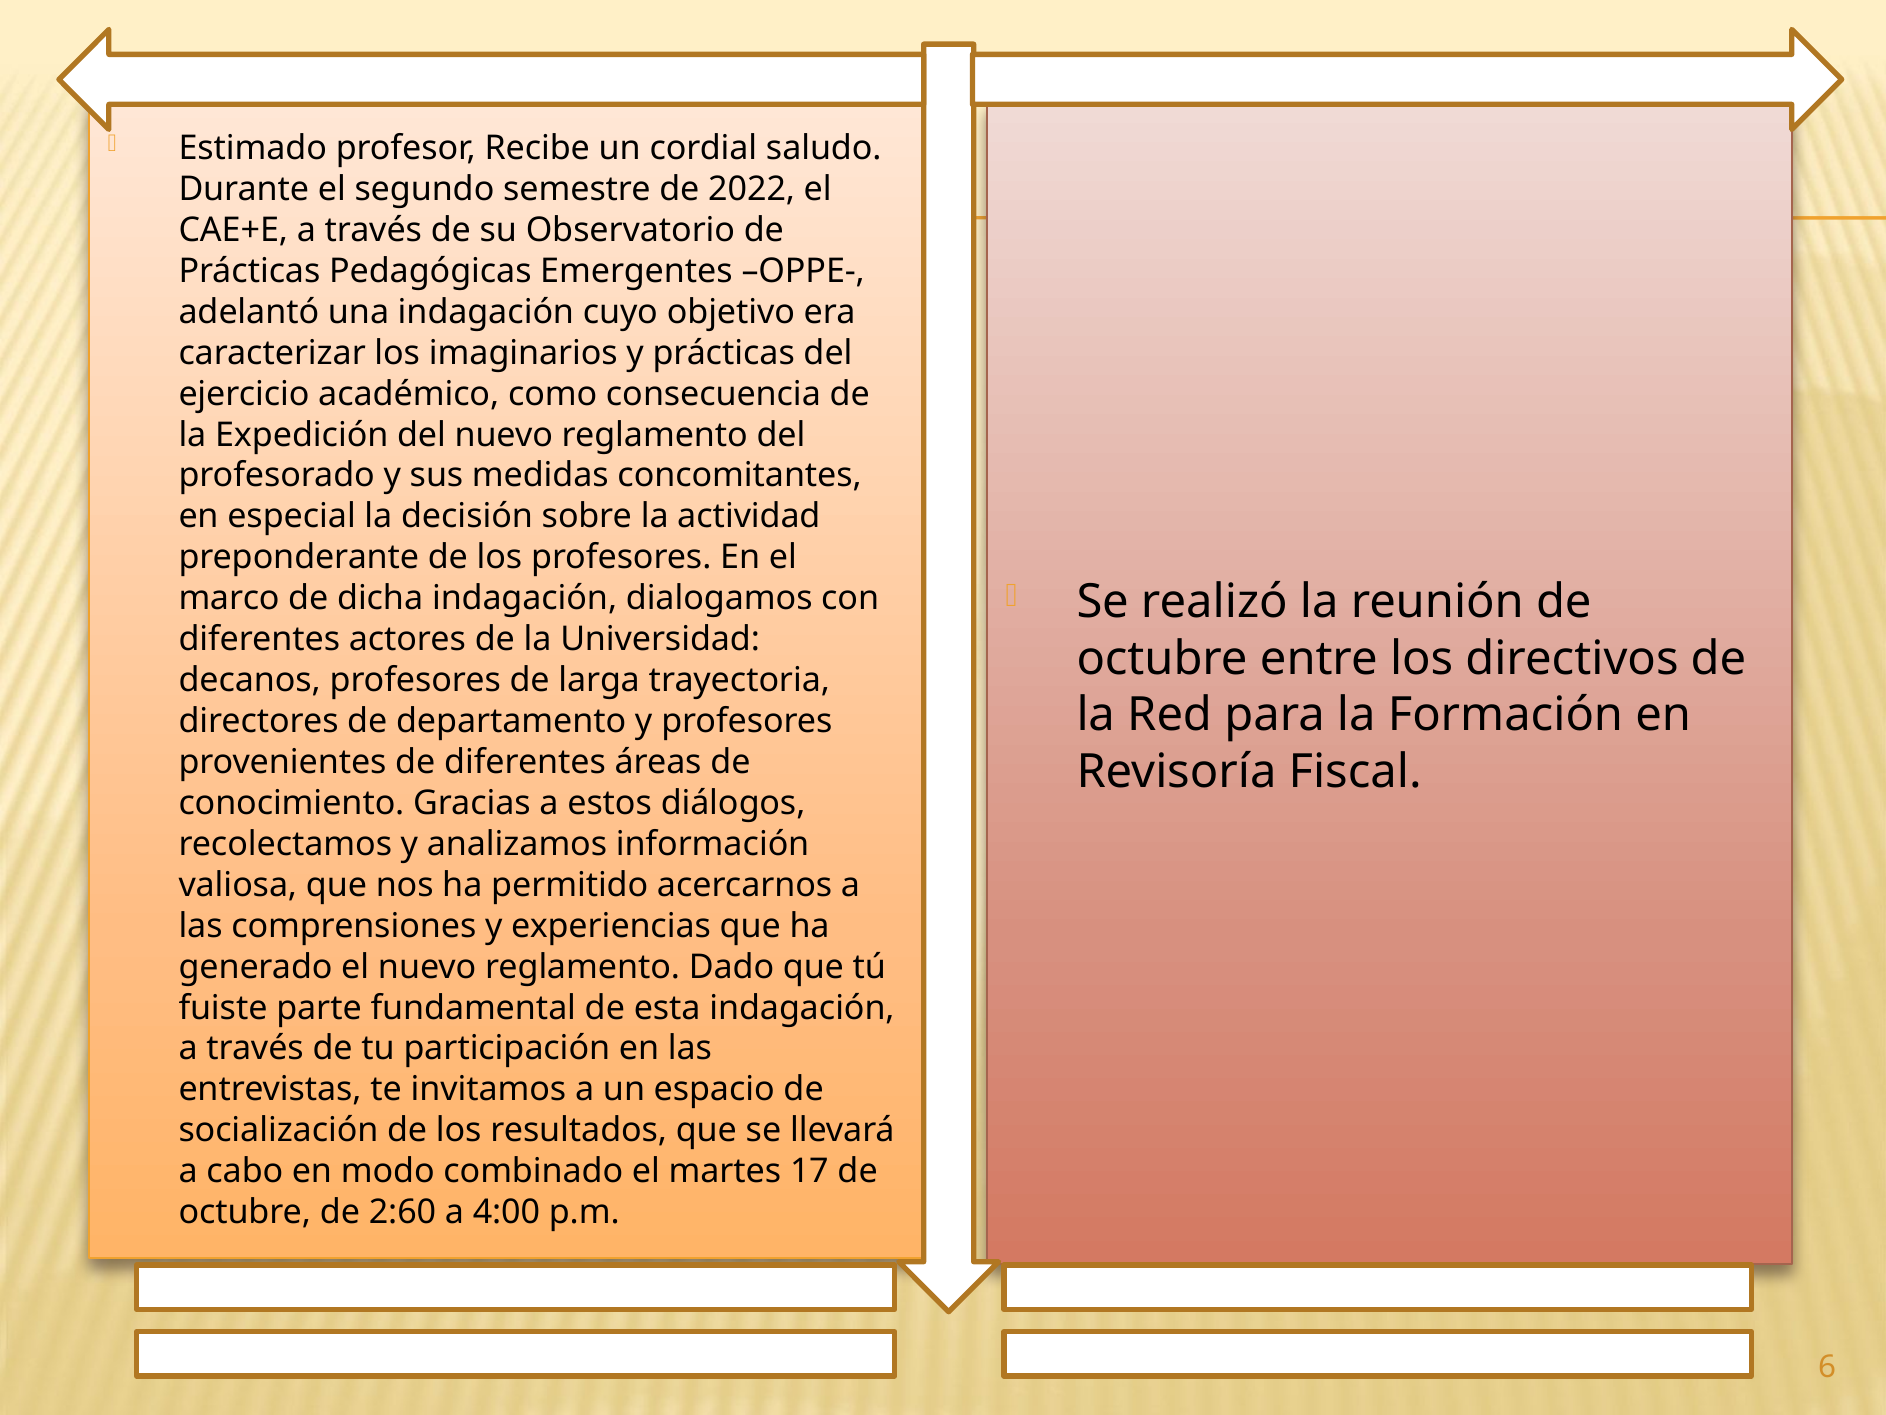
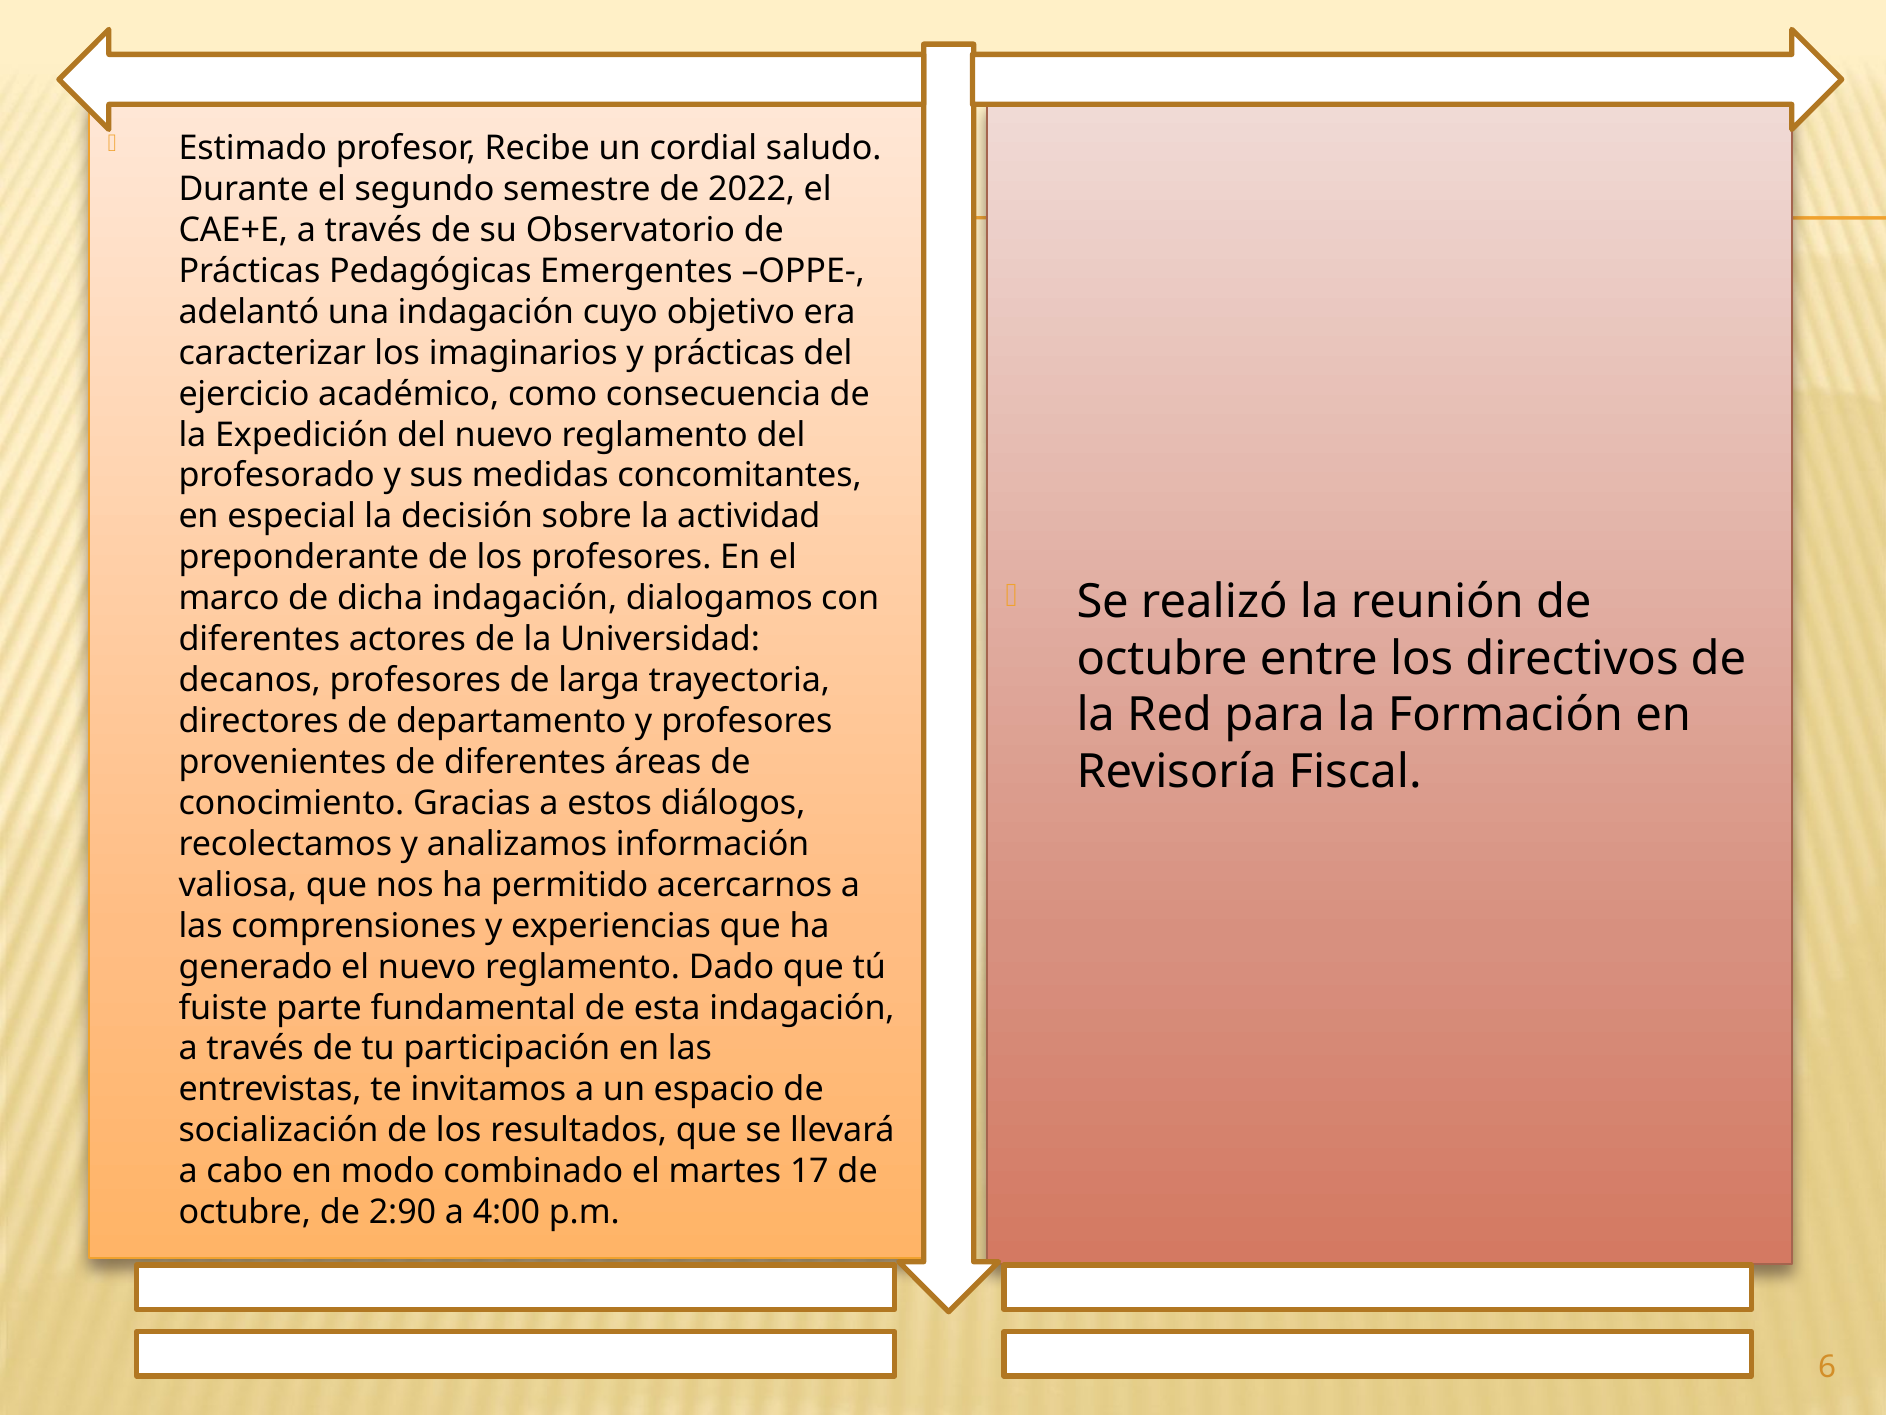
2:60: 2:60 -> 2:90 (403, 1212)
